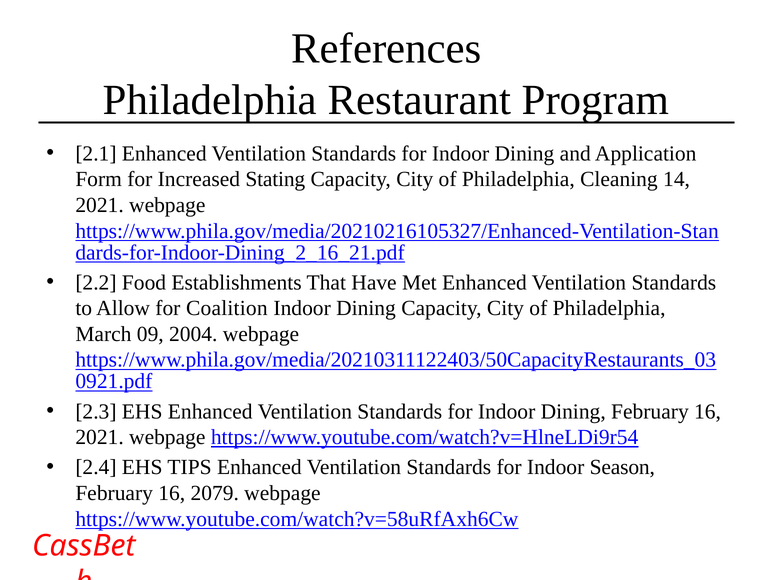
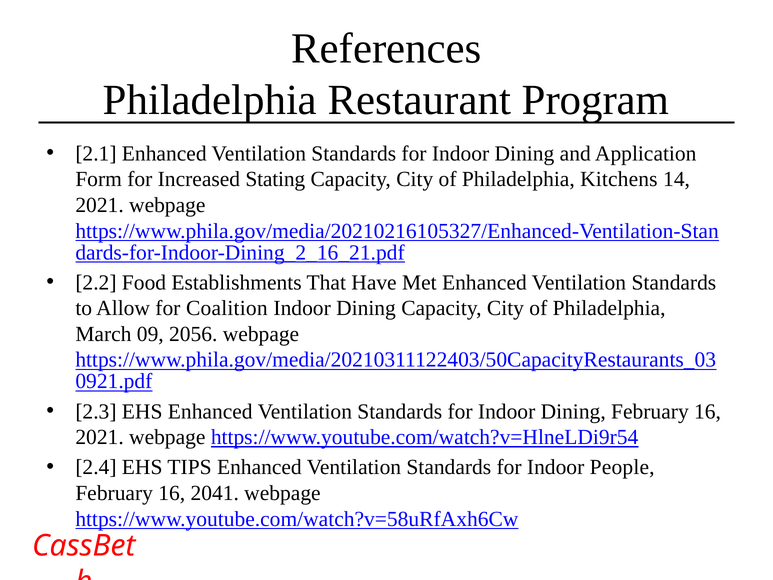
Cleaning: Cleaning -> Kitchens (619, 179)
2004: 2004 -> 2056 (193, 334)
Season: Season -> People (622, 467)
2079: 2079 -> 2041 (215, 493)
